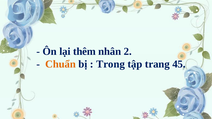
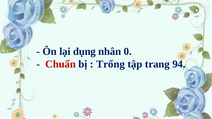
thêm: thêm -> dụng (84, 51)
2: 2 -> 0 (128, 51)
Chuẩn colour: orange -> red (61, 64)
Trong: Trong -> Trống (111, 64)
45: 45 -> 94 (179, 64)
